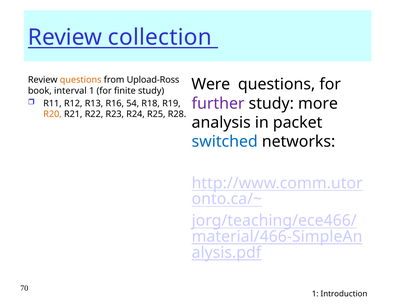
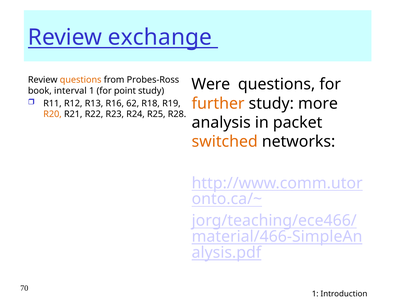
collection: collection -> exchange (160, 37)
Upload-Ross: Upload-Ross -> Probes-Ross (153, 80)
finite: finite -> point (125, 91)
further colour: purple -> orange (218, 103)
54: 54 -> 62 (133, 103)
switched colour: blue -> orange (225, 142)
